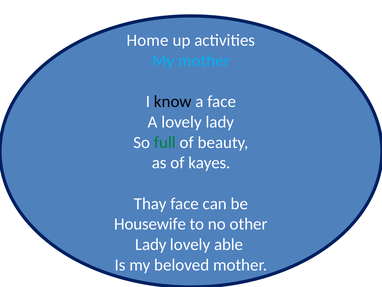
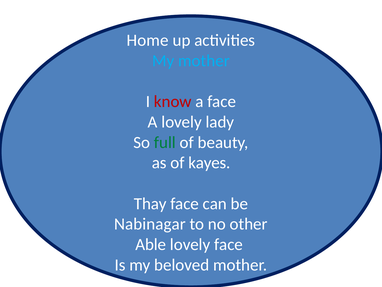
know colour: black -> red (173, 101)
Housewife: Housewife -> Nabinagar (150, 224)
Lady: Lady -> Able (151, 244)
lovely able: able -> face (228, 244)
